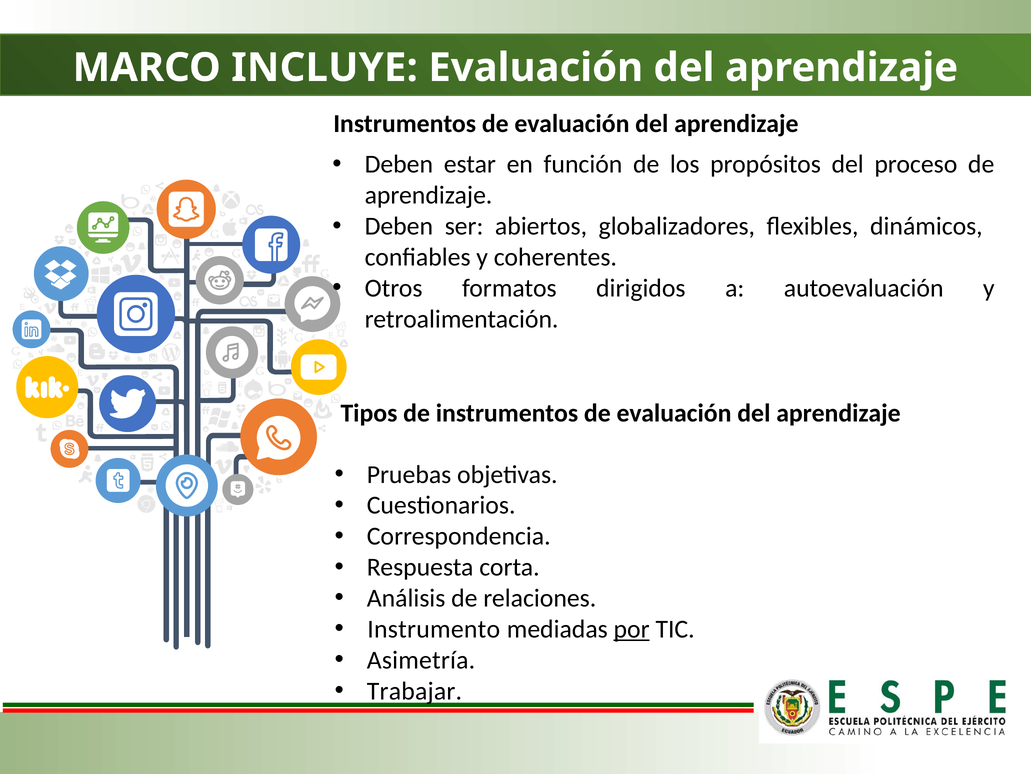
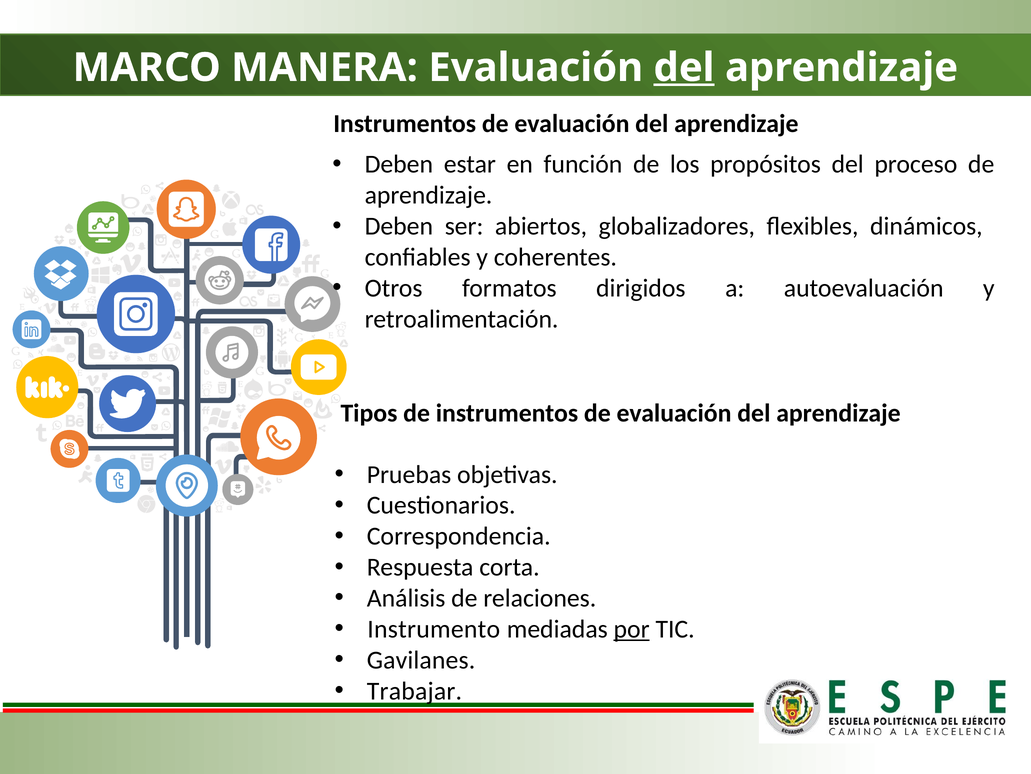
INCLUYE: INCLUYE -> MANERA (324, 68)
del underline: none -> present (684, 68)
Asimetría: Asimetría -> Gavilanes (421, 660)
